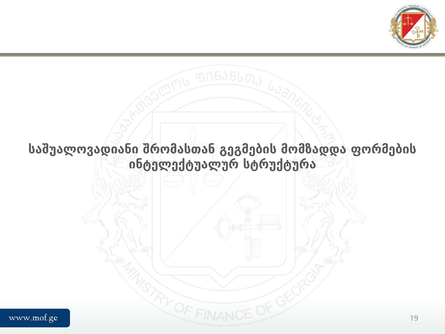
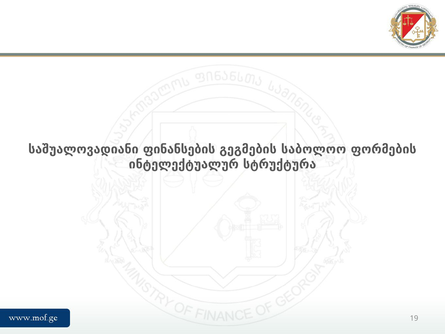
შრომასთან: შრომასთან -> ფინანსების (179, 149)
მომზადდა: მომზადდა -> საბოლოო (314, 149)
